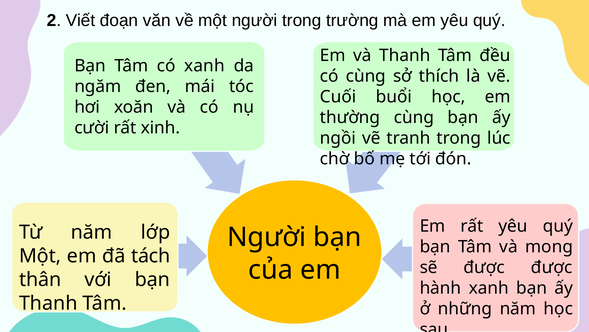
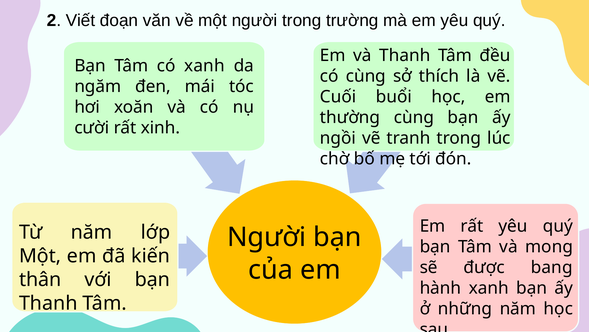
tách: tách -> kiến (151, 256)
được được: được -> bang (552, 268)
